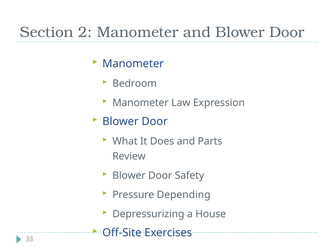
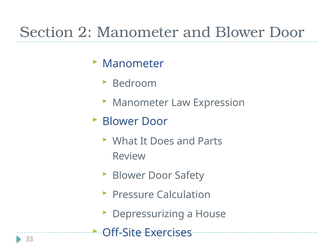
Depending: Depending -> Calculation (184, 194)
